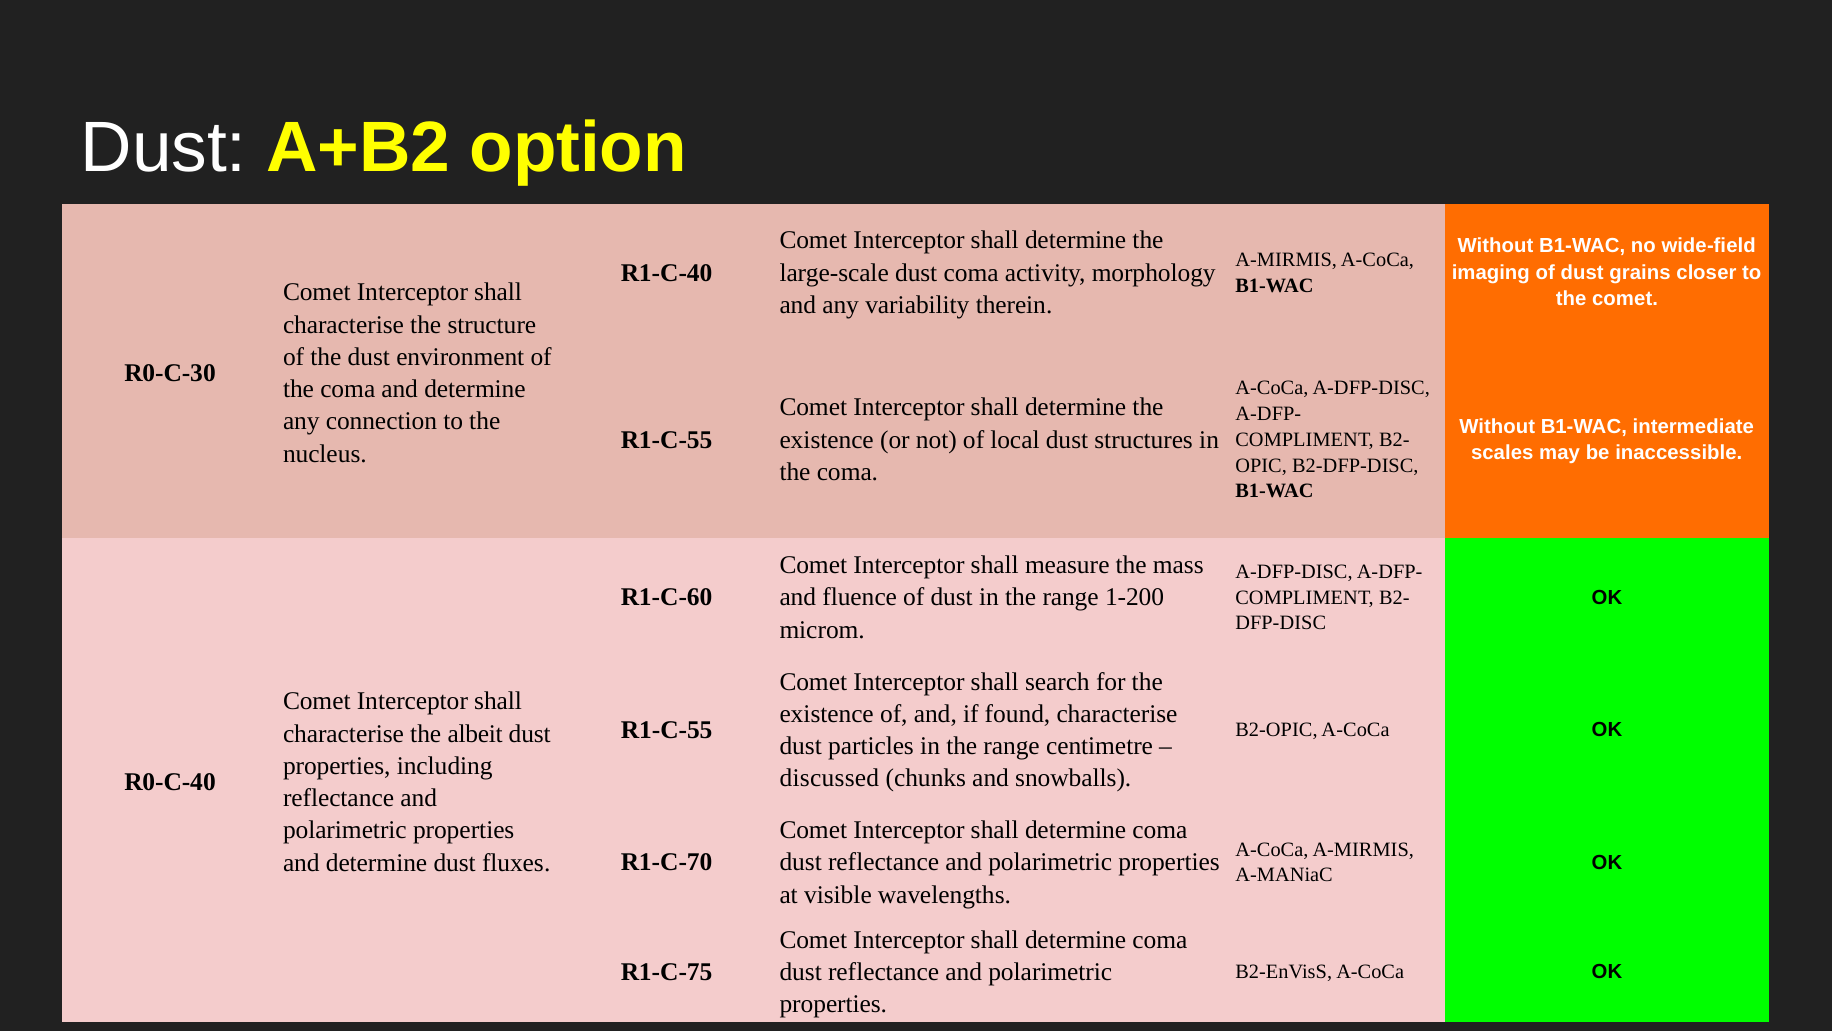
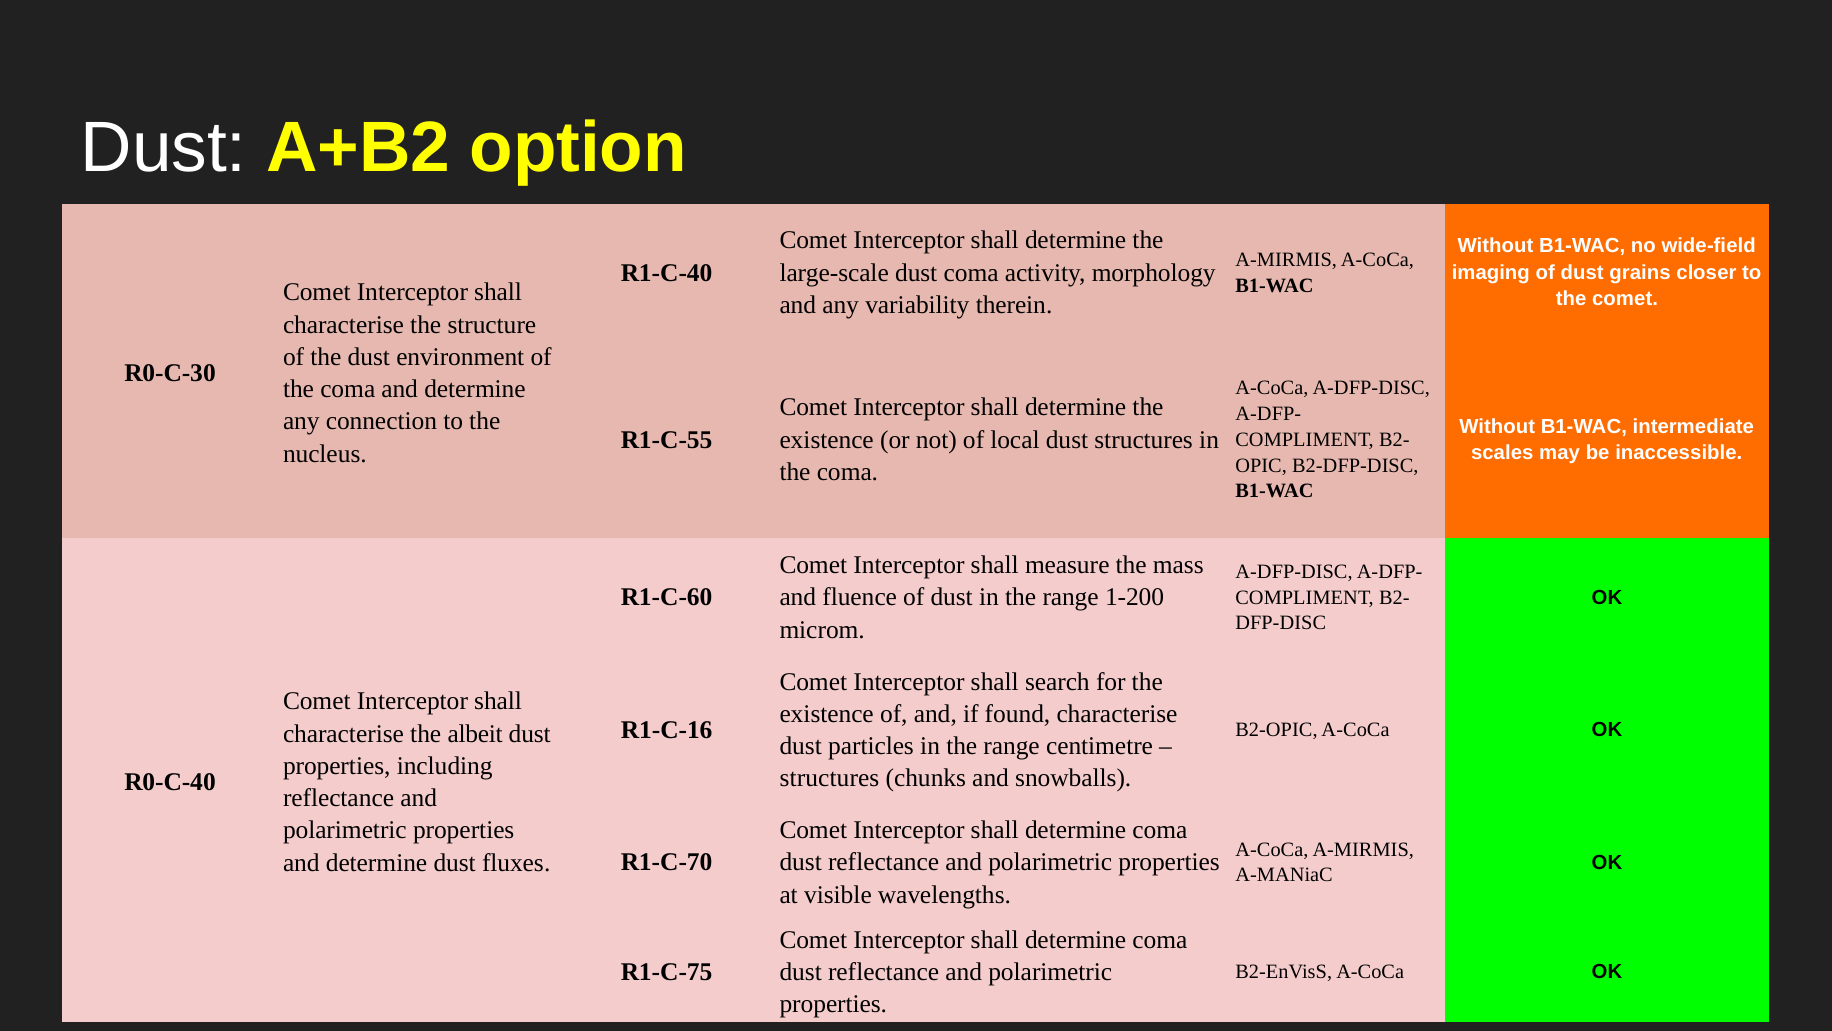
R1-C-55: R1-C-55 -> R1-C-16 (667, 730)
discussed: discussed -> structures (830, 778)
